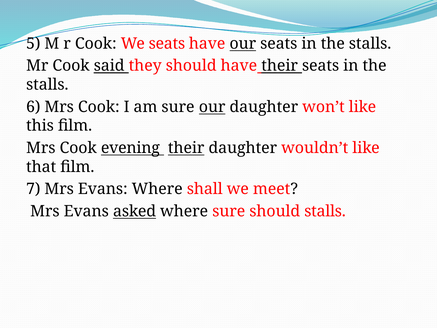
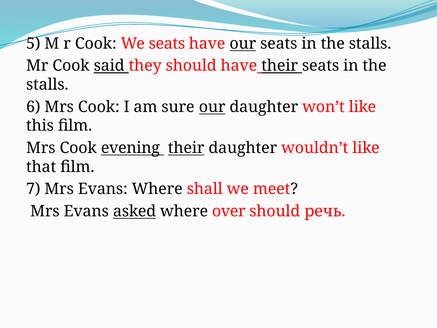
where sure: sure -> over (229, 211)
should stalls: stalls -> речь (325, 211)
